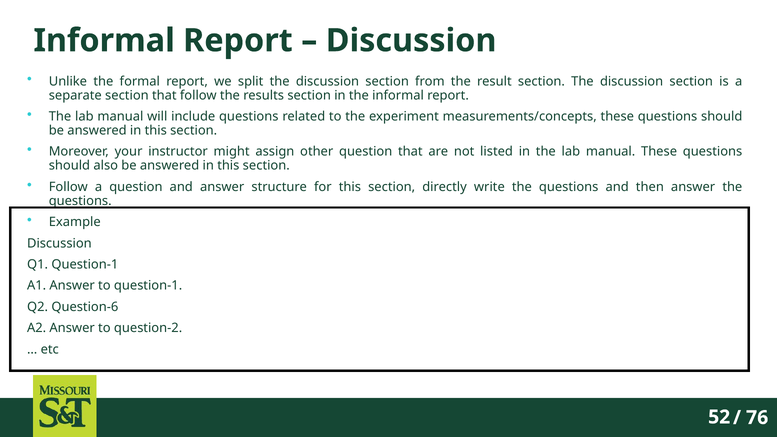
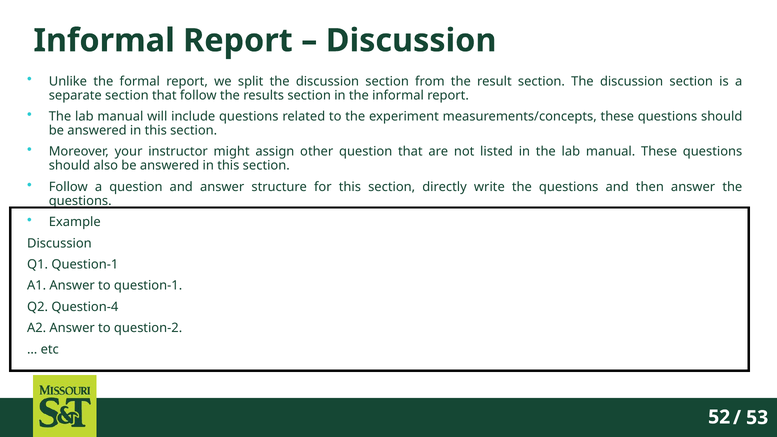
Question-6: Question-6 -> Question-4 (85, 307)
76: 76 -> 53 (757, 418)
